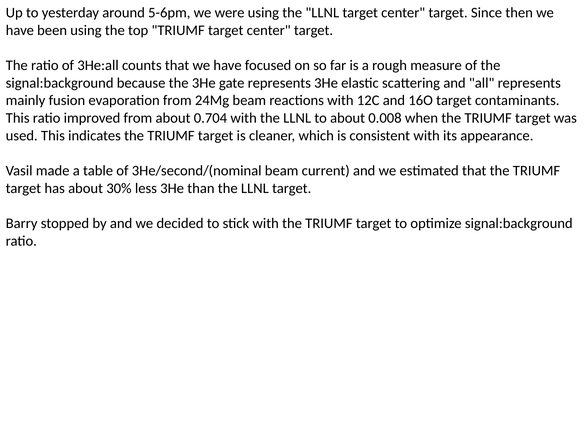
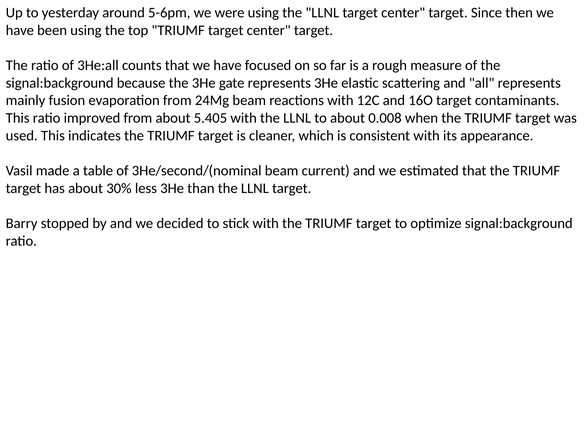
0.704: 0.704 -> 5.405 (210, 118)
